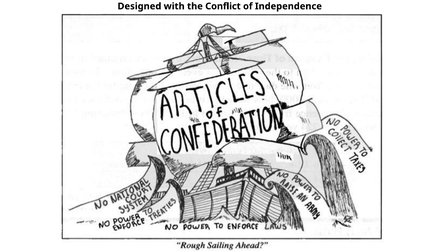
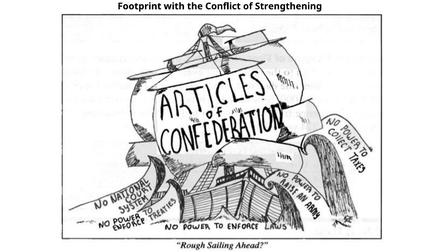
Designed: Designed -> Footprint (139, 6)
Independence: Independence -> Strengthening (288, 6)
